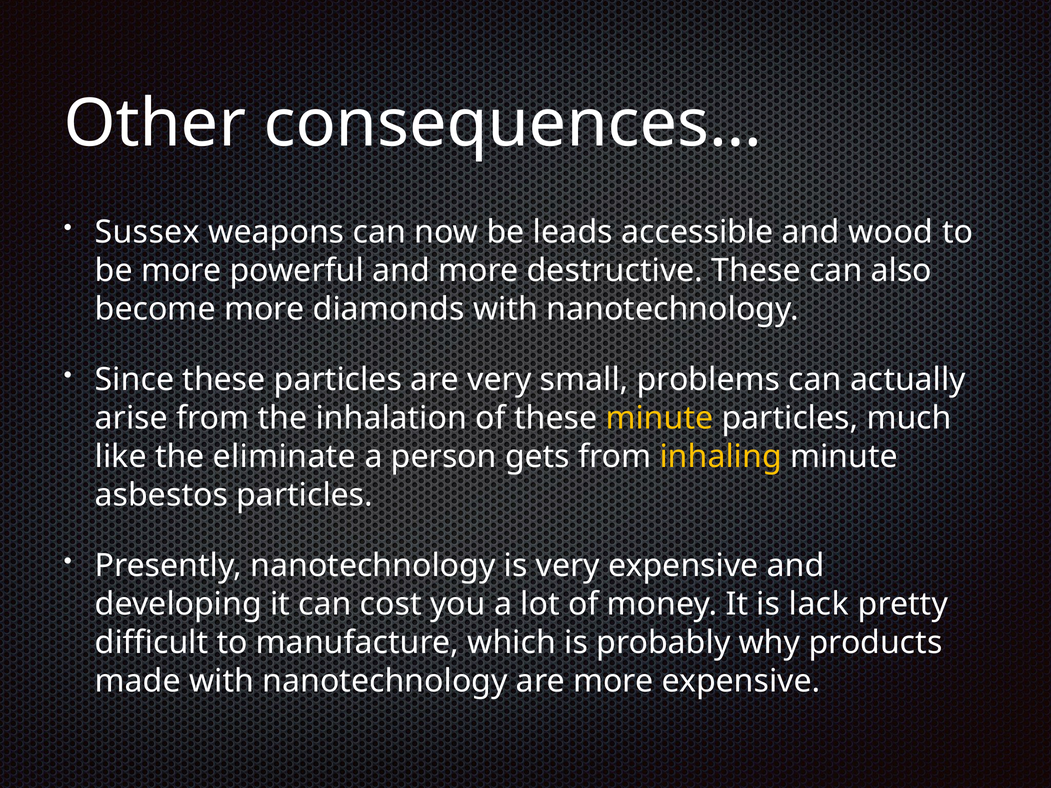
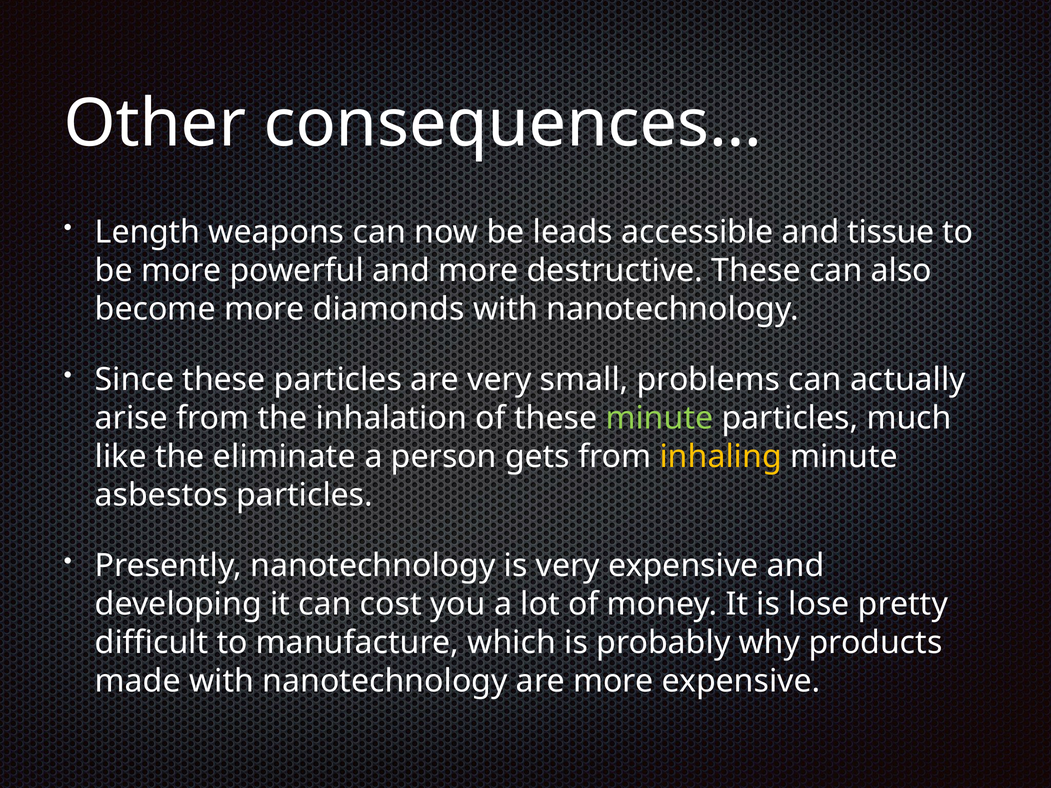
Sussex: Sussex -> Length (148, 232)
wood: wood -> tissue (891, 232)
minute colour: yellow -> light green (659, 418)
lack: lack -> lose (819, 604)
